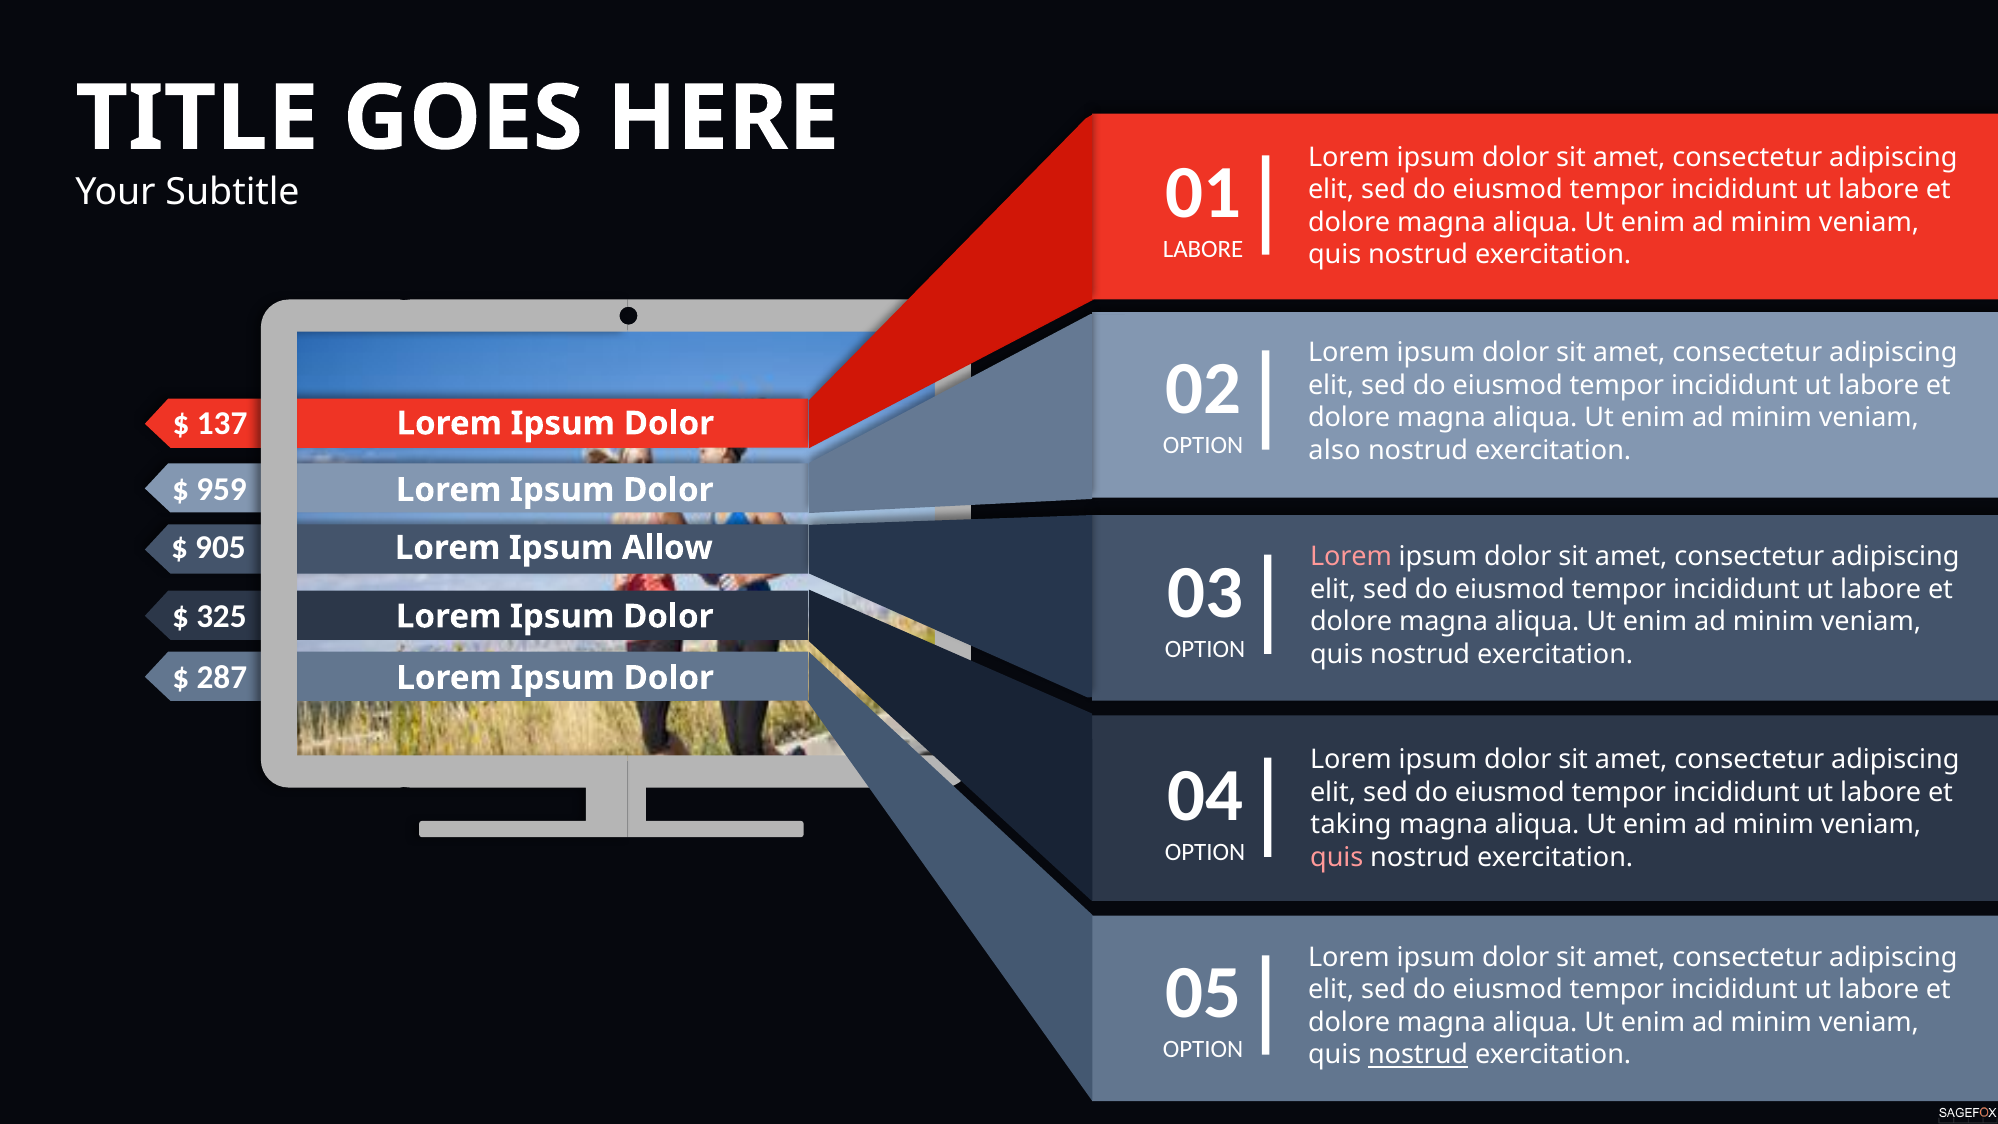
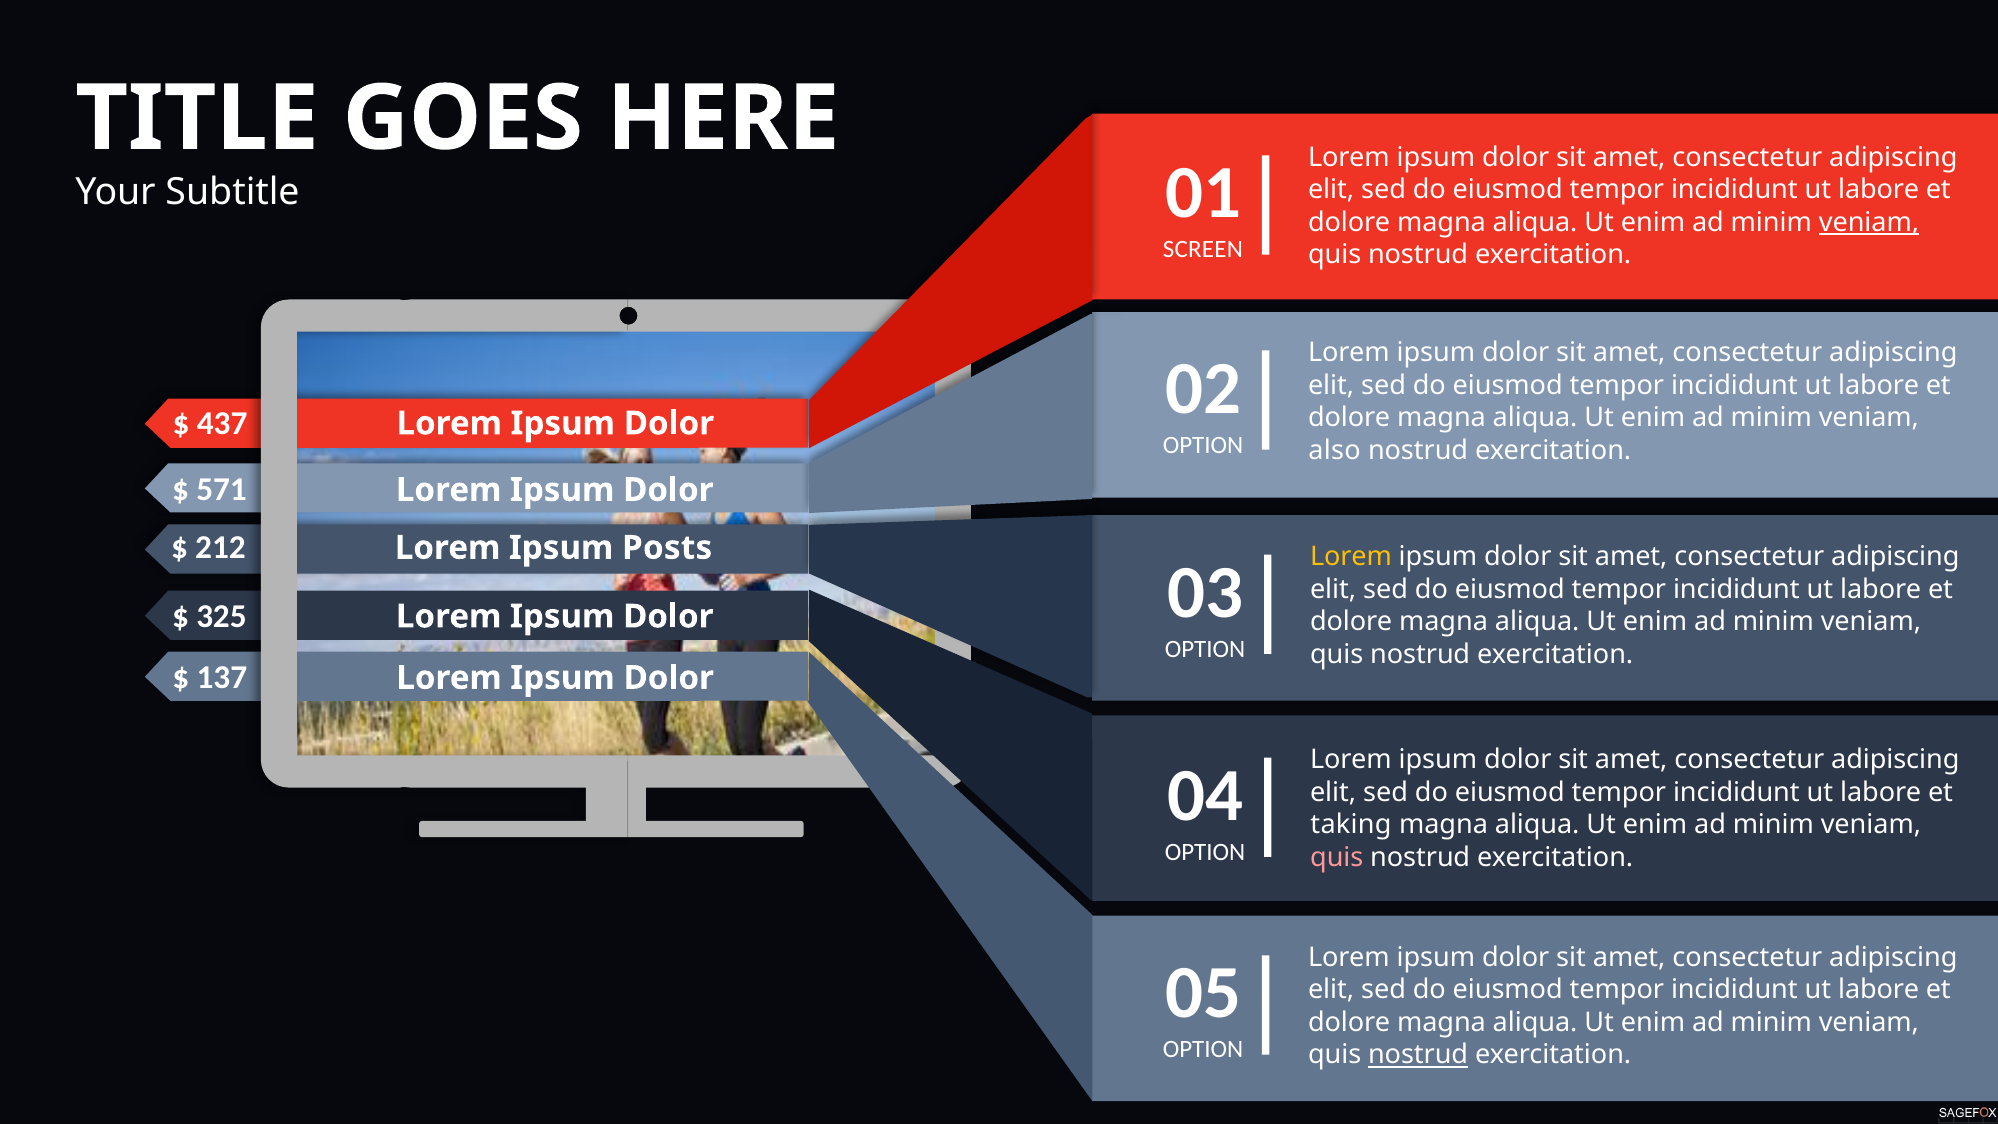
veniam underline: none -> present (1869, 222)
LABORE: LABORE -> SCREEN (1203, 250)
137: 137 -> 437 (222, 423)
959: 959 -> 571 (222, 490)
905: 905 -> 212 (220, 548)
Allow: Allow -> Posts (667, 548)
Lorem colour: pink -> yellow (1351, 557)
287: 287 -> 137 (222, 678)
